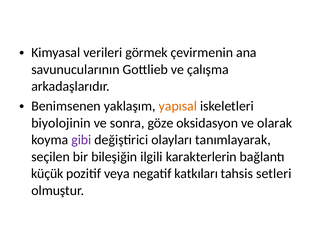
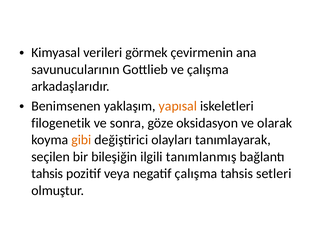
biyolojinin: biyolojinin -> filogenetik (61, 123)
gibi colour: purple -> orange (81, 140)
karakterlerin: karakterlerin -> tanımlanmış (201, 157)
küçük: küçük -> tahsis (47, 173)
negatif katkıları: katkıları -> çalışma (196, 173)
